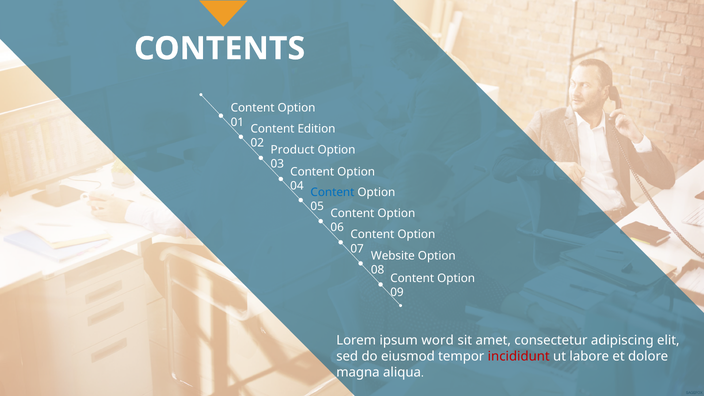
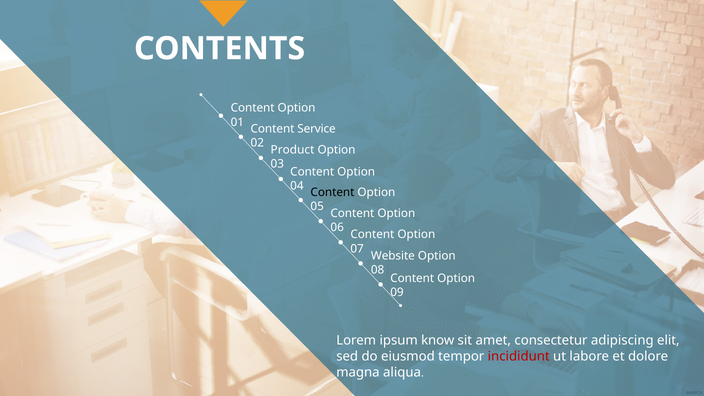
Edition: Edition -> Service (317, 129)
Content colour: blue -> black (332, 192)
word: word -> know (438, 341)
